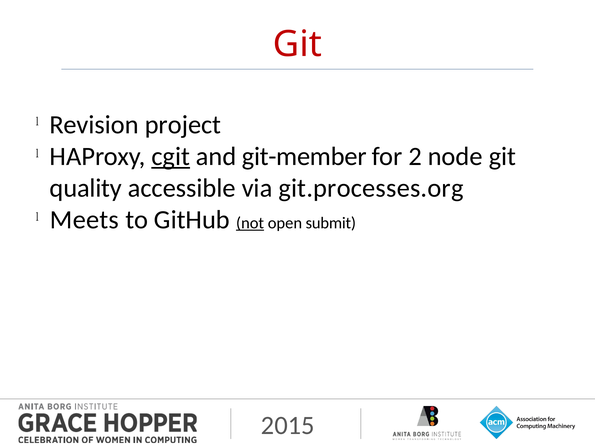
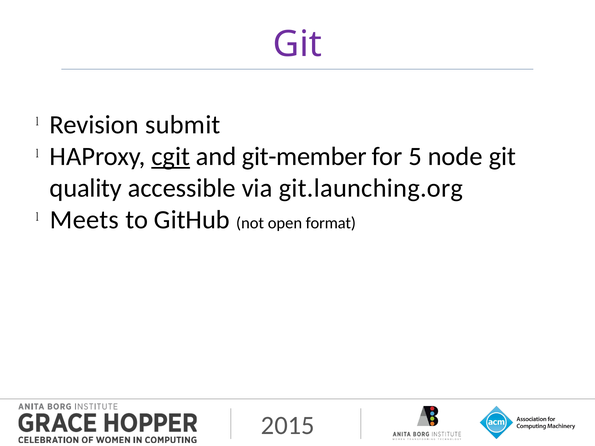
Git colour: red -> purple (297, 44)
project: project -> submit (183, 125)
2: 2 -> 5 (415, 156)
git.processes.org: git.processes.org -> git.launching.org (371, 188)
not underline: present -> none (250, 223)
submit: submit -> format (331, 223)
